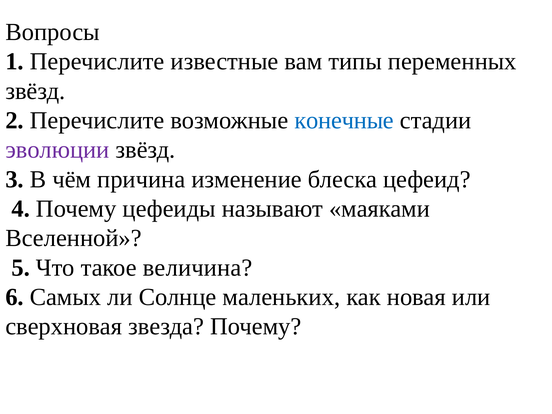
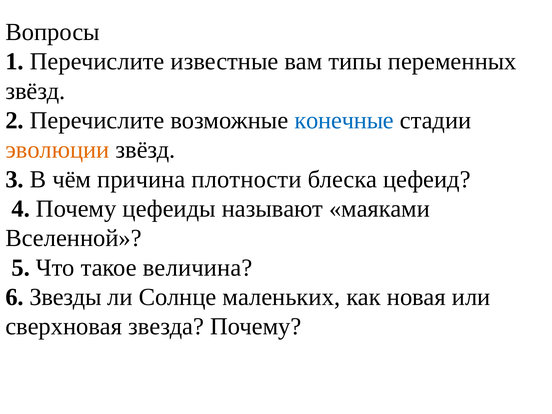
эволюции colour: purple -> orange (57, 150)
изменение: изменение -> плотности (246, 179)
Самых: Самых -> Звезды (66, 297)
